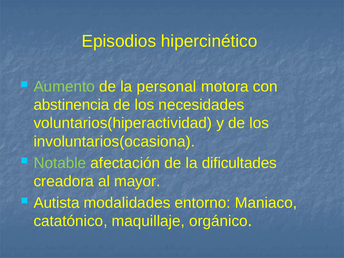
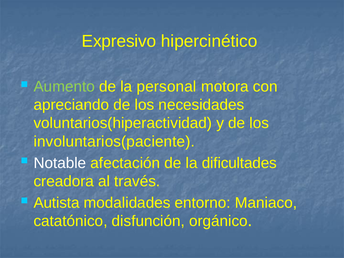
Episodios: Episodios -> Expresivo (119, 41)
abstinencia: abstinencia -> apreciando (71, 105)
involuntarios(ocasiona: involuntarios(ocasiona -> involuntarios(paciente (114, 142)
Notable colour: light green -> white (60, 163)
mayor: mayor -> través (137, 181)
maquillaje: maquillaje -> disfunción (148, 221)
